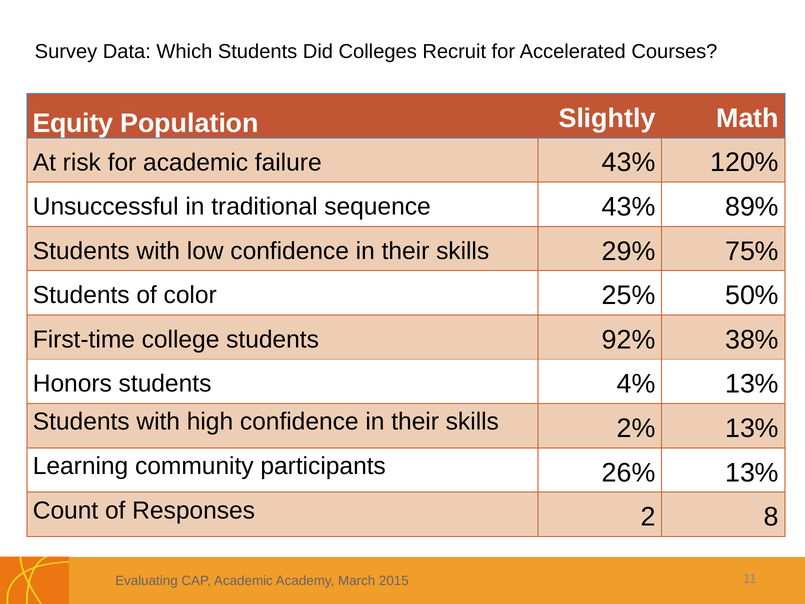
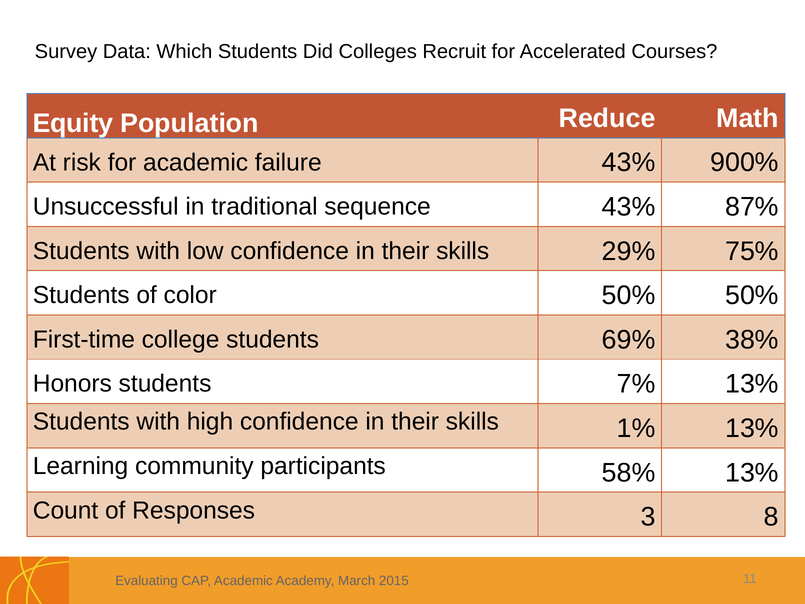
Slightly: Slightly -> Reduce (607, 118)
120%: 120% -> 900% (745, 163)
89%: 89% -> 87% (752, 207)
color 25%: 25% -> 50% (629, 295)
92%: 92% -> 69% (629, 340)
4%: 4% -> 7% (636, 384)
2%: 2% -> 1% (636, 428)
26%: 26% -> 58% (629, 472)
2: 2 -> 3 (648, 517)
